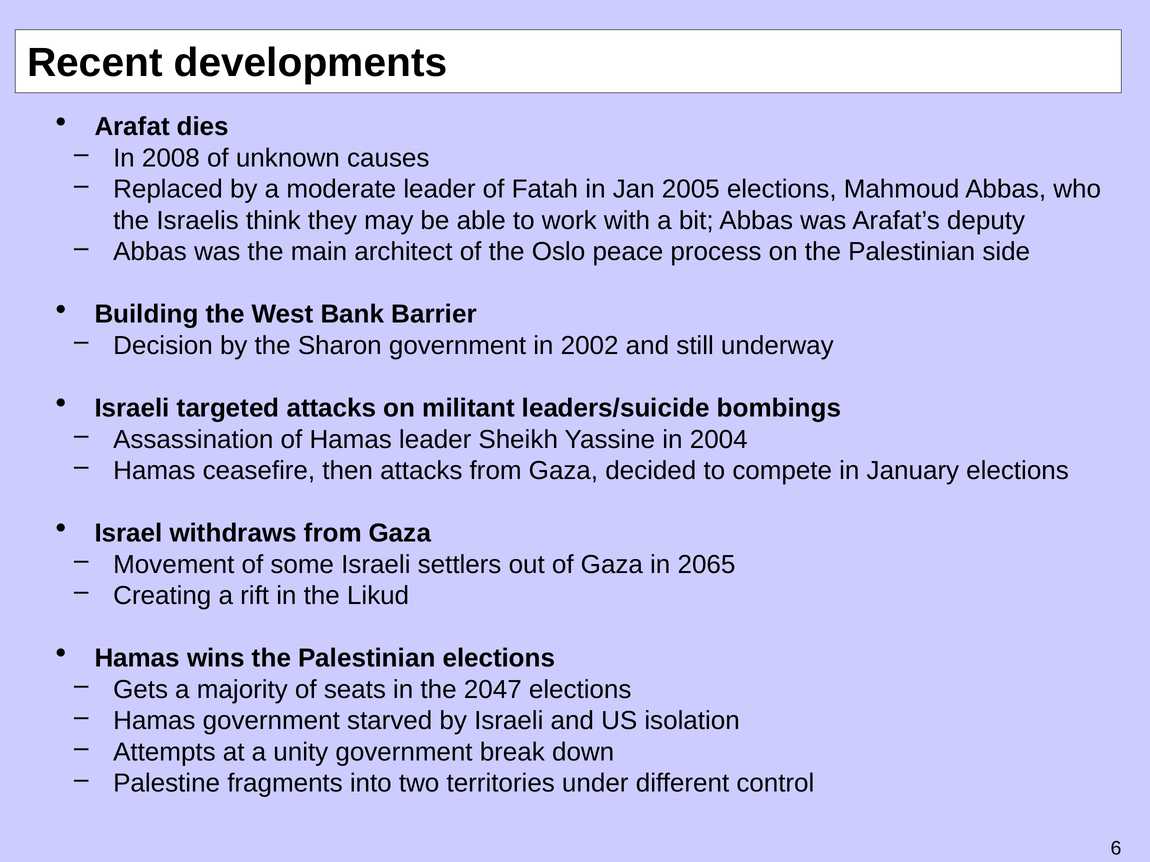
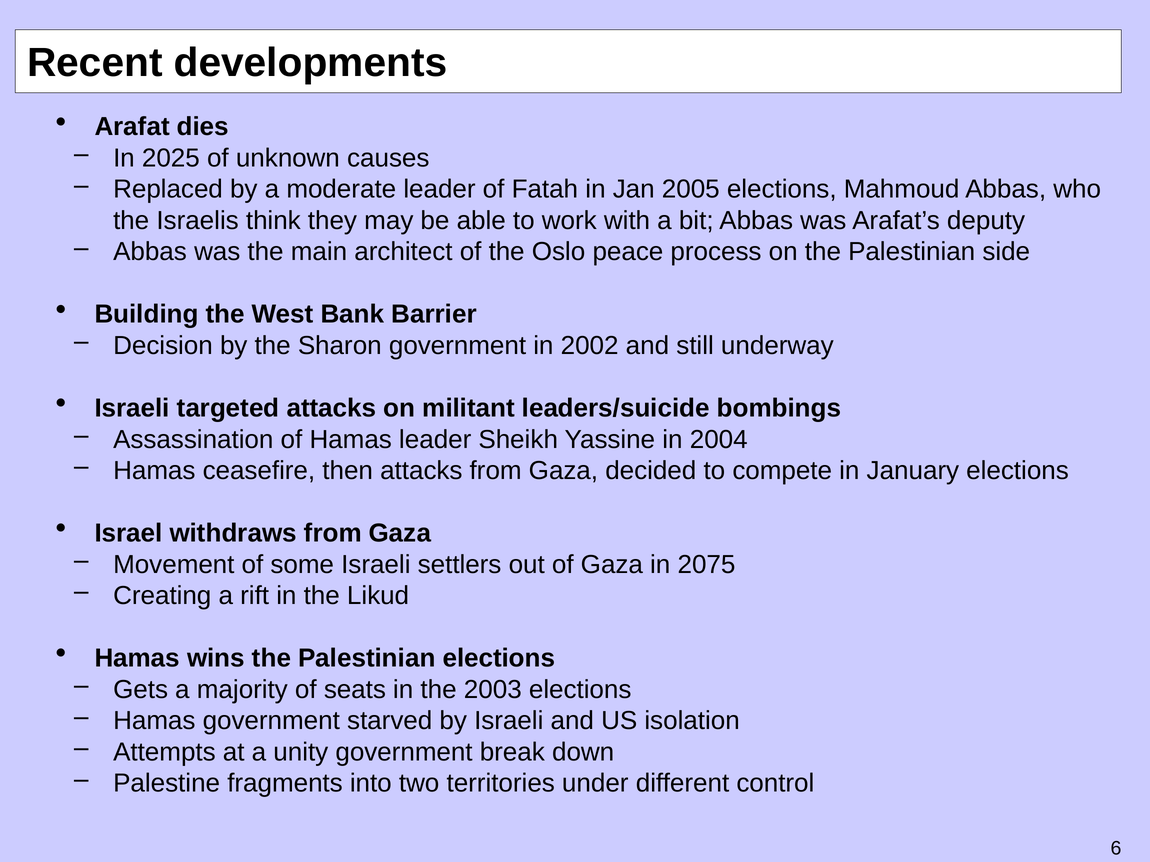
2008: 2008 -> 2025 (171, 158)
2065: 2065 -> 2075 (707, 565)
2047: 2047 -> 2003 (493, 690)
